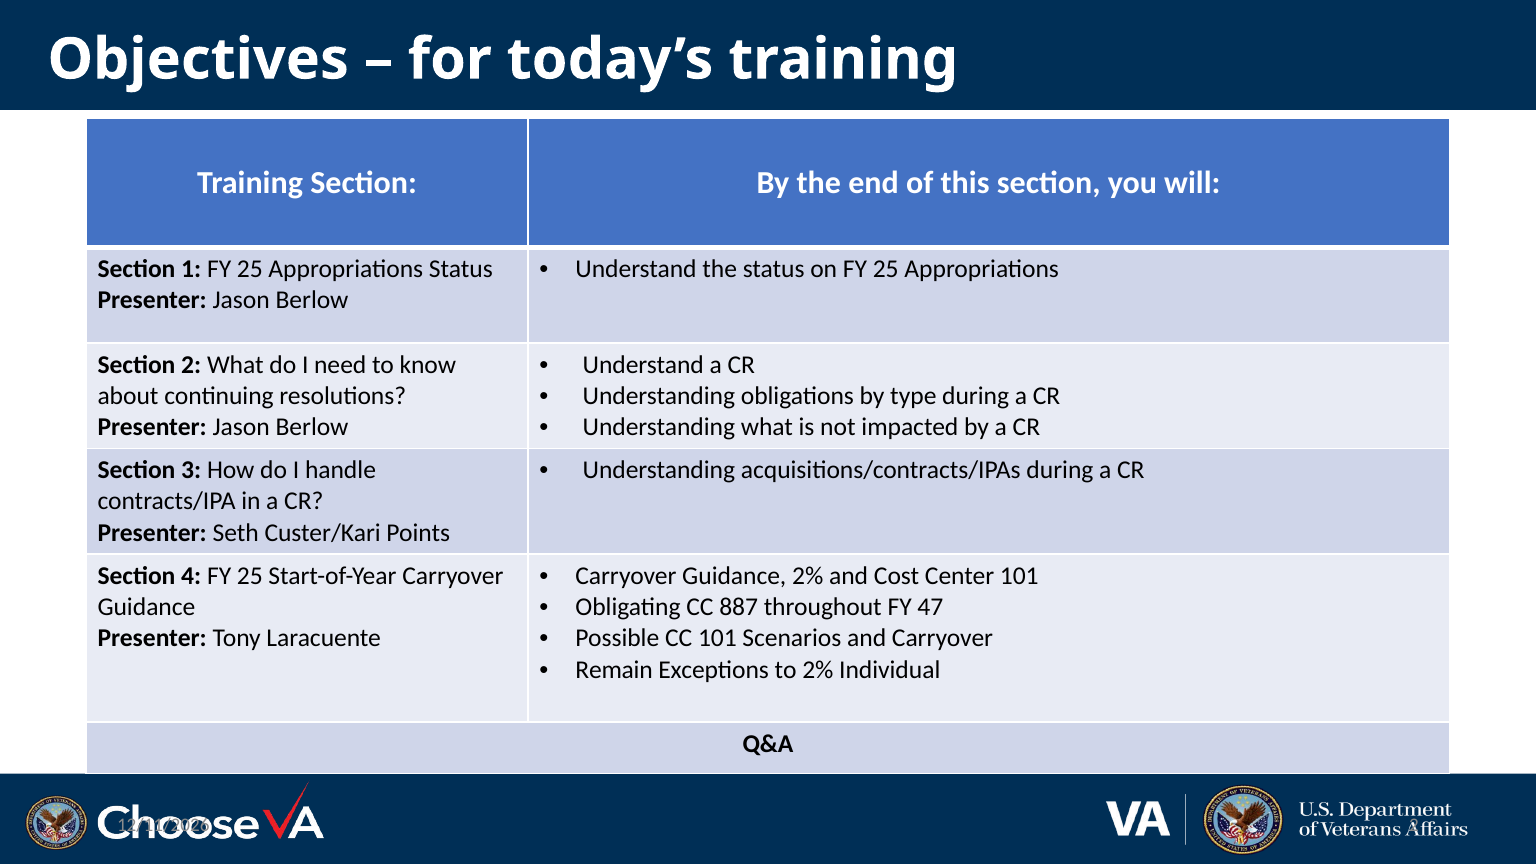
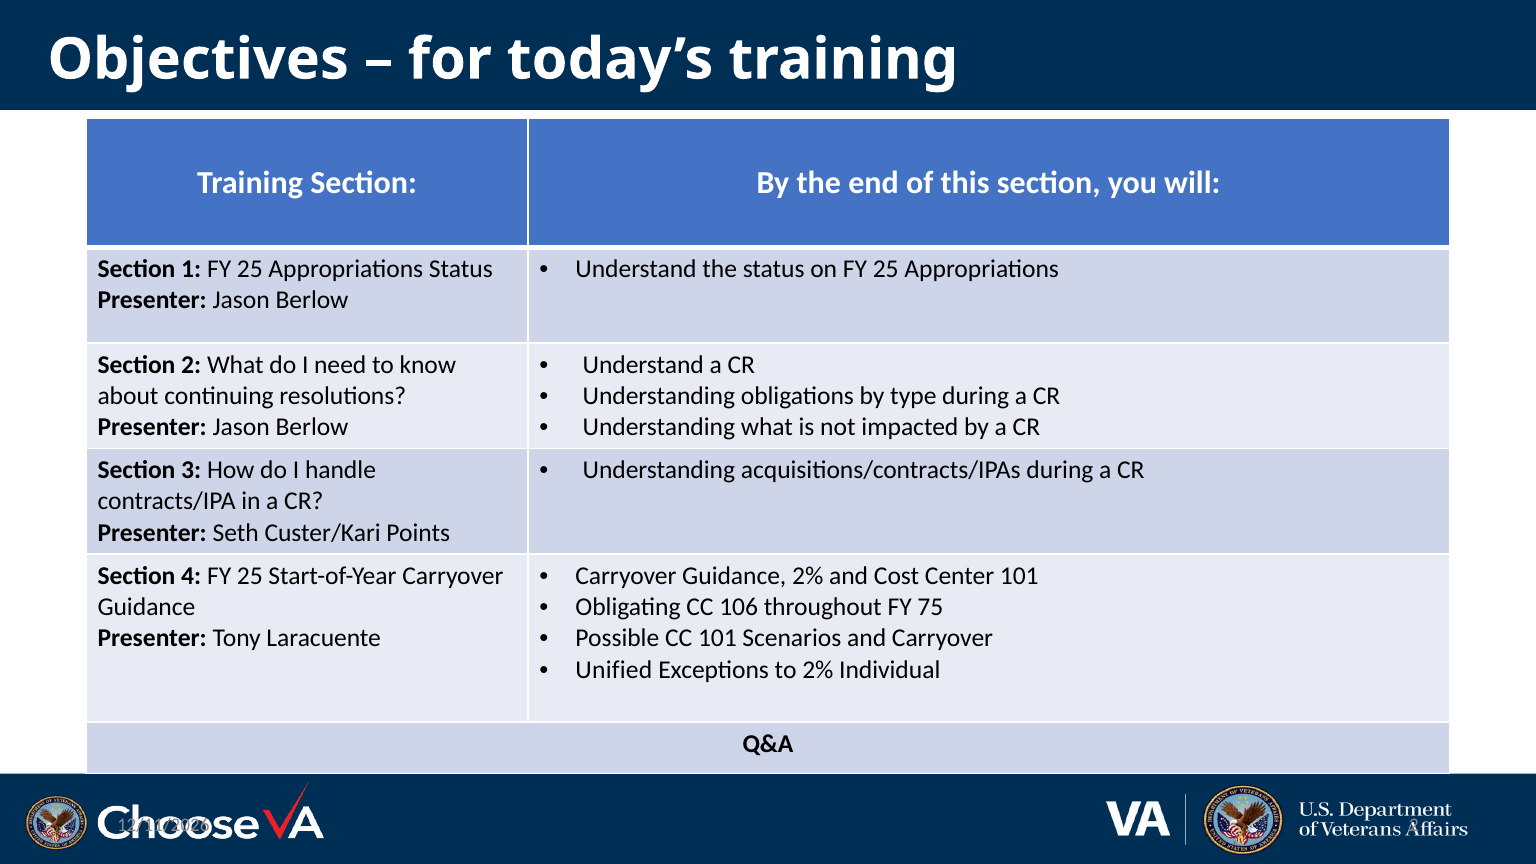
887: 887 -> 106 (739, 607)
47: 47 -> 75 (930, 607)
Remain: Remain -> Unified (614, 670)
